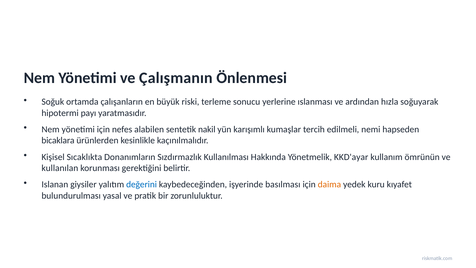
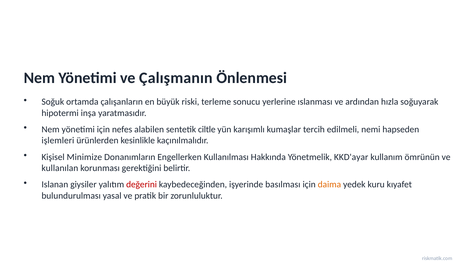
payı: payı -> inşa (88, 113)
nakil: nakil -> ciltle (207, 129)
bicaklara: bicaklara -> işlemleri (58, 140)
Sıcaklıkta: Sıcaklıkta -> Minimize (84, 157)
Sızdırmazlık: Sızdırmazlık -> Engellerken (180, 157)
değerini colour: blue -> red (142, 184)
